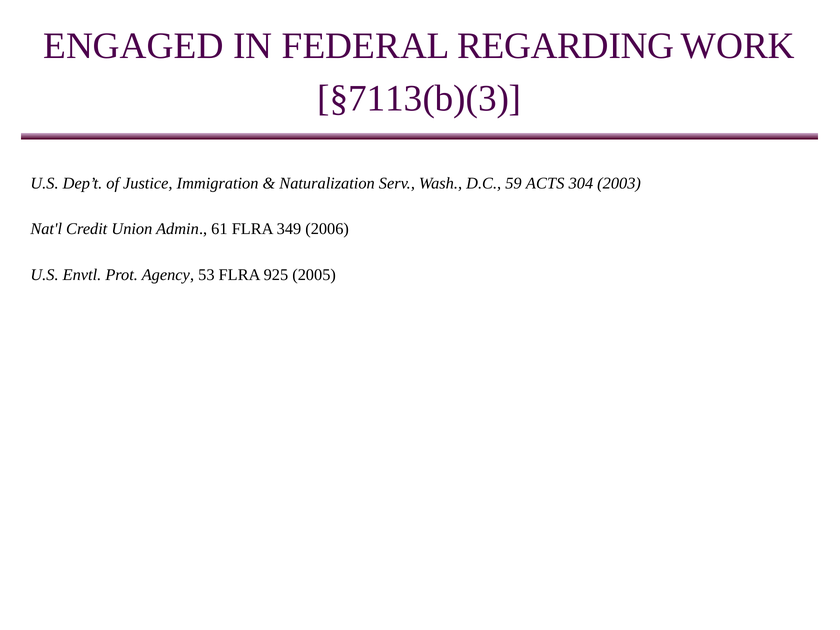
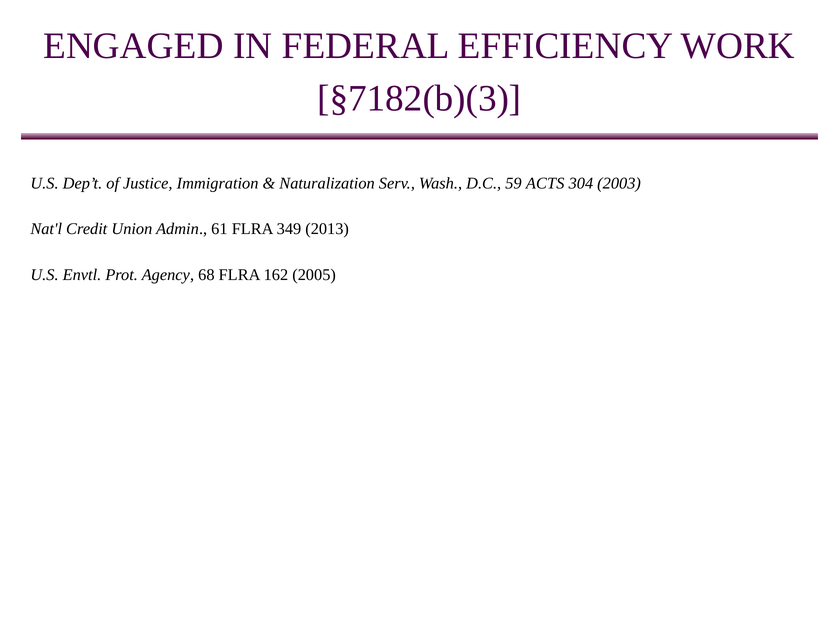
REGARDING: REGARDING -> EFFICIENCY (566, 46)
§7113(b)(3: §7113(b)(3 -> §7182(b)(3 (419, 98)
2006: 2006 -> 2013 (327, 229)
53: 53 -> 68 (206, 275)
925: 925 -> 162 (276, 275)
